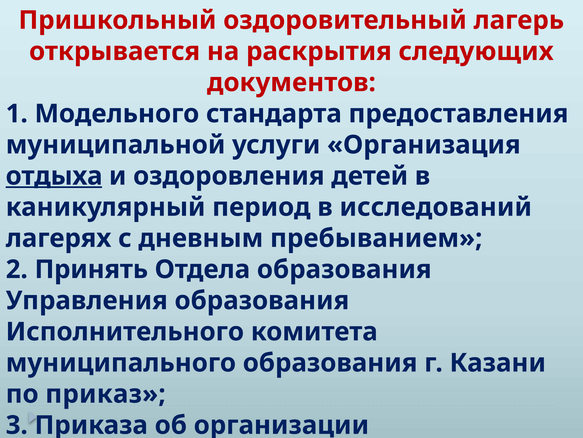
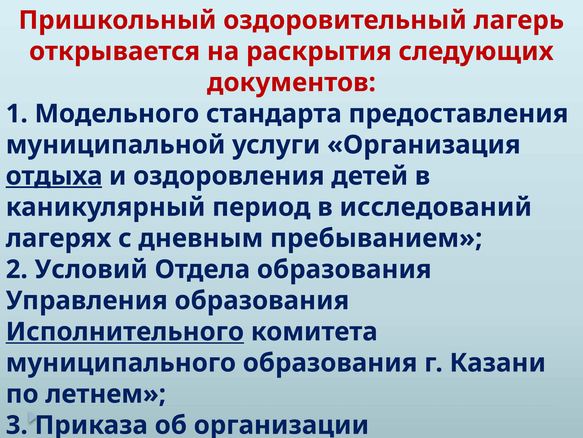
Принять: Принять -> Условий (91, 269)
Исполнительного underline: none -> present (125, 331)
приказ: приказ -> летнем (106, 393)
